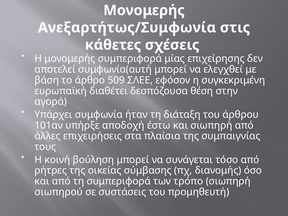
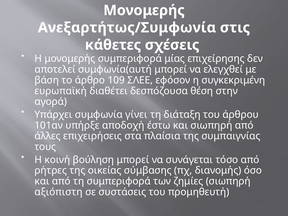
509: 509 -> 109 (116, 80)
ήταν: ήταν -> γίνει (136, 115)
τρόπο: τρόπο -> ζημίες (188, 181)
σιωπηρού: σιωπηρού -> αξιόπιστη (59, 192)
